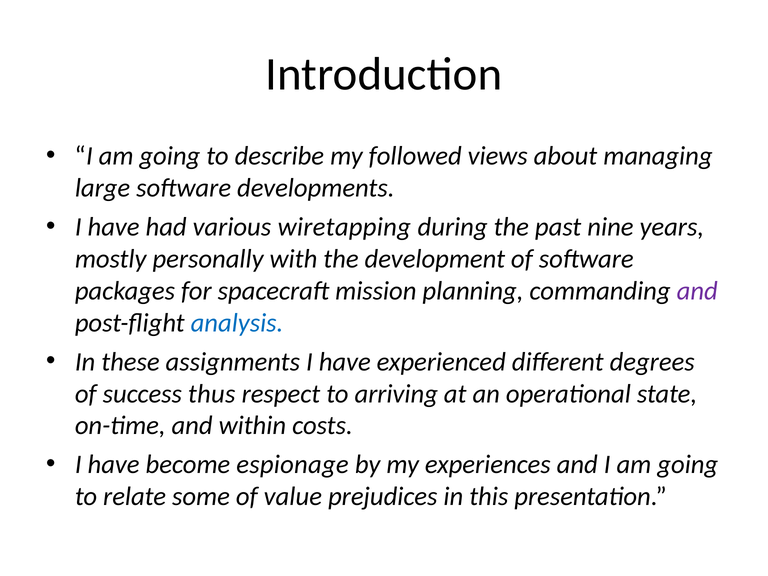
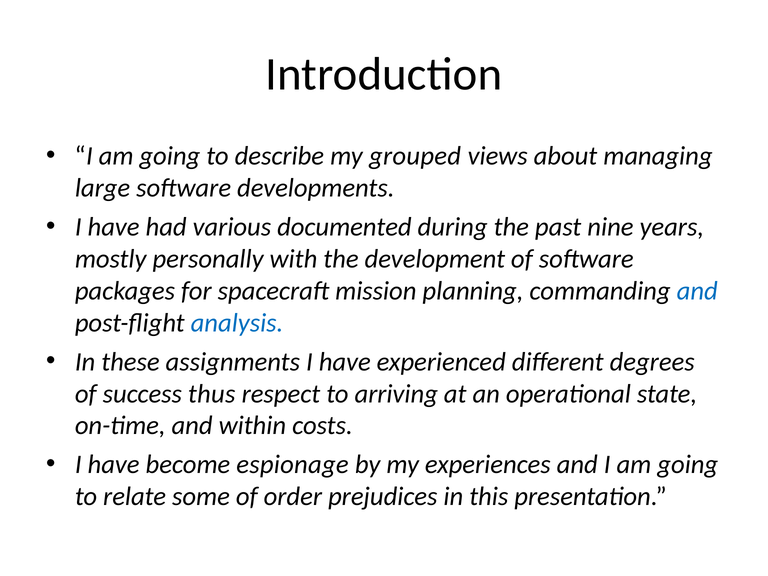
followed: followed -> grouped (415, 156)
wiretapping: wiretapping -> documented (344, 227)
and colour: purple -> blue (697, 291)
value: value -> order (293, 497)
